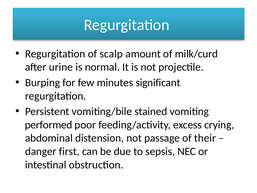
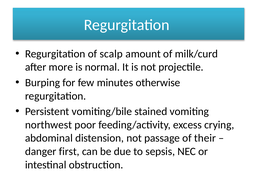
urine: urine -> more (61, 67)
significant: significant -> otherwise (158, 83)
performed: performed -> northwest (49, 125)
